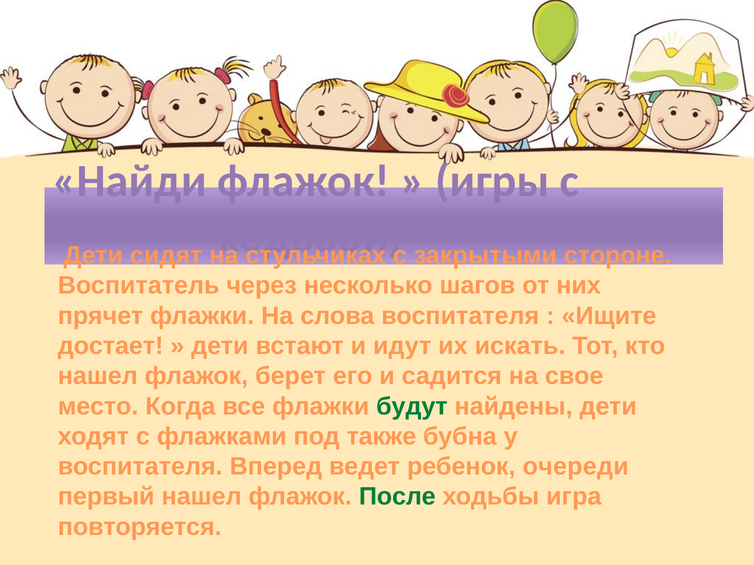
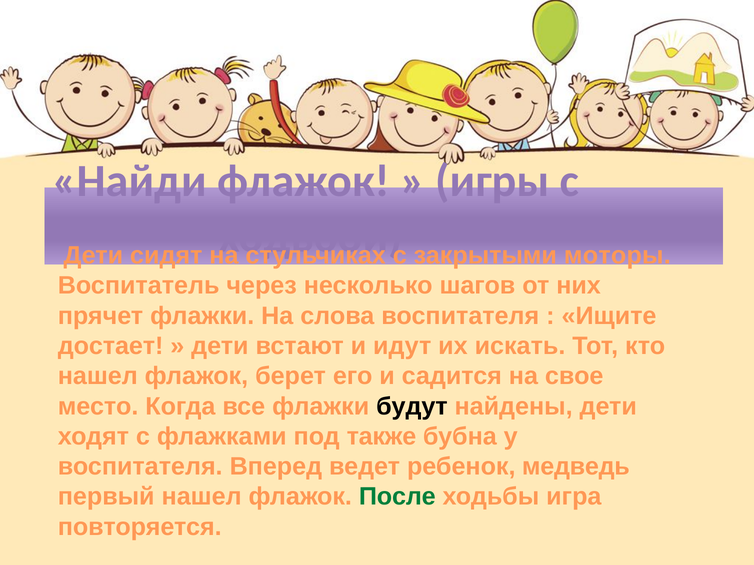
стороне: стороне -> моторы (617, 256)
будут colour: green -> black (412, 407)
очереди: очереди -> медведь (576, 467)
